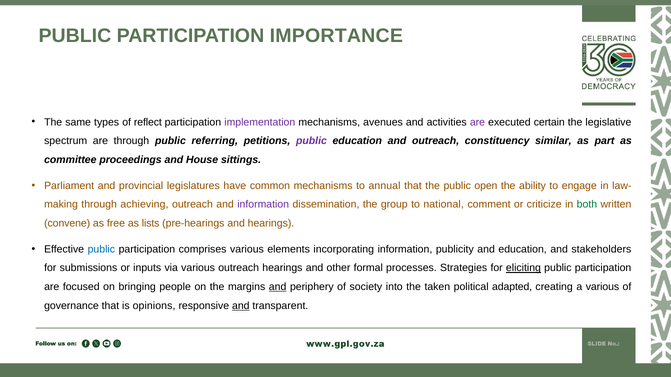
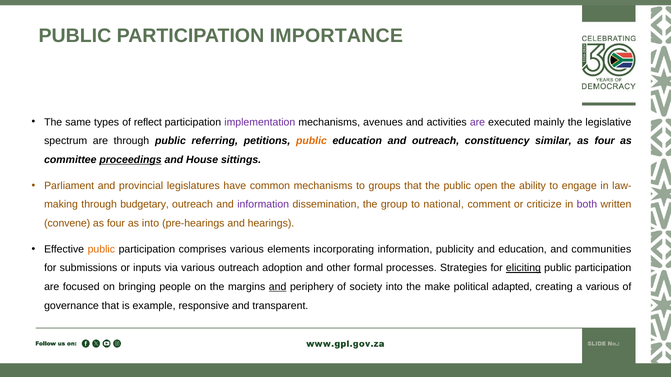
certain: certain -> mainly (549, 122)
public colour: purple -> orange (311, 141)
part: part -> four (605, 141)
proceedings underline: none -> present (131, 160)
annual: annual -> groups (385, 186)
achieving: achieving -> budgetary (145, 205)
both colour: green -> purple (587, 205)
free: free -> four (116, 224)
as lists: lists -> into (151, 224)
public colour: blue -> orange (101, 249)
stakeholders: stakeholders -> communities (601, 249)
outreach hearings: hearings -> adoption (282, 268)
taken: taken -> make (437, 287)
opinions: opinions -> example (154, 306)
and underline: present -> none (241, 306)
